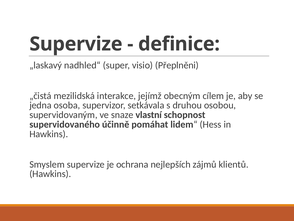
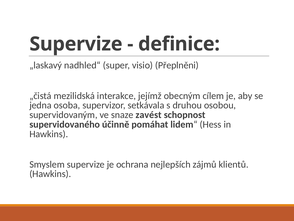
vlastní: vlastní -> zavést (149, 115)
